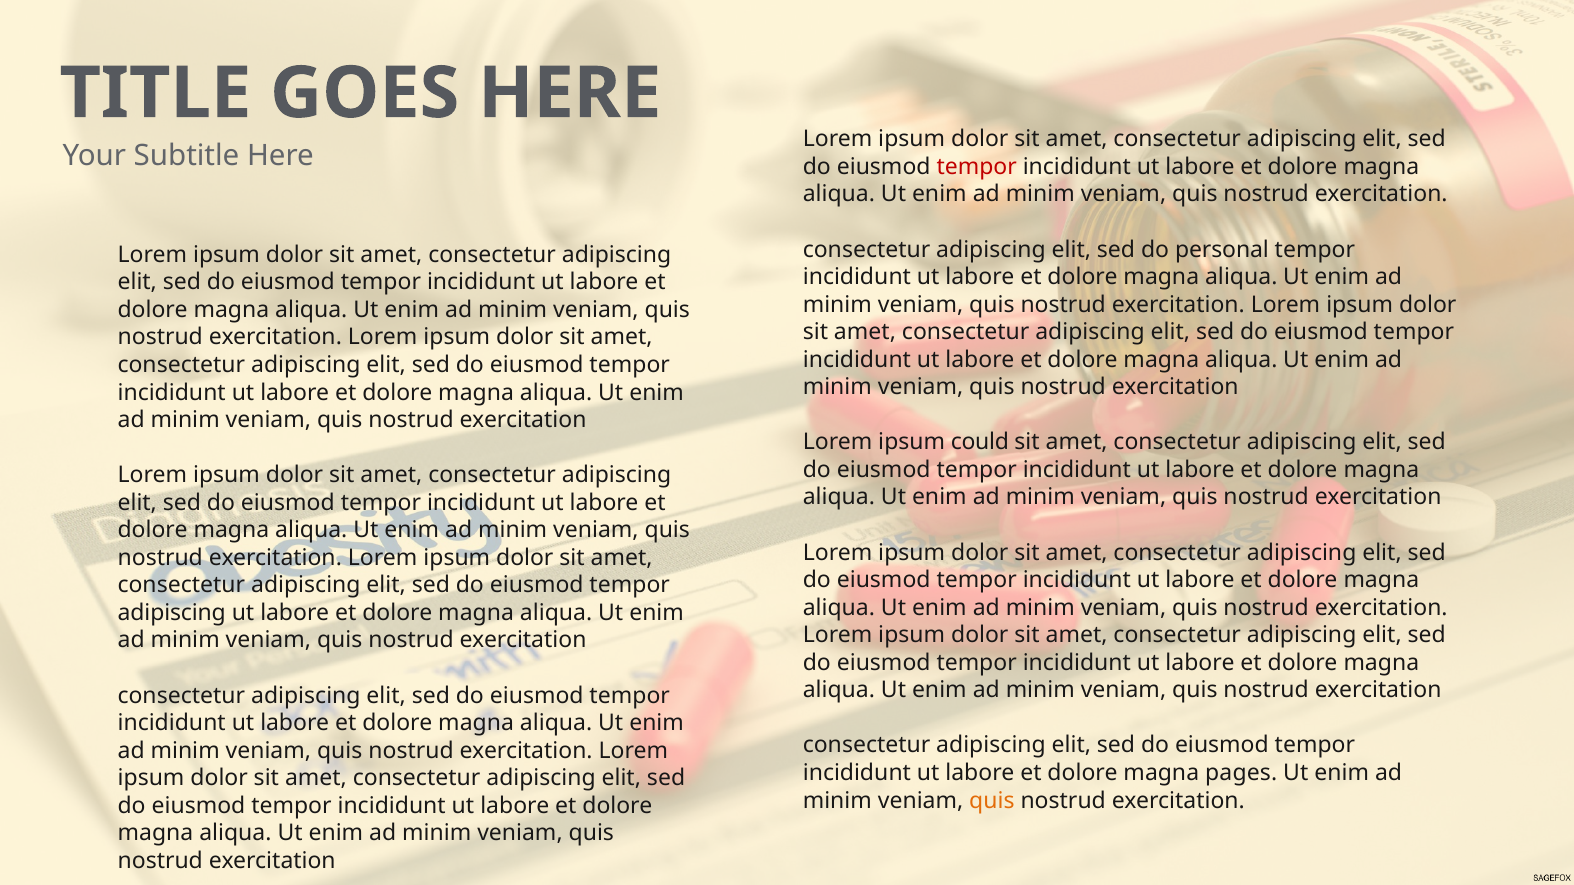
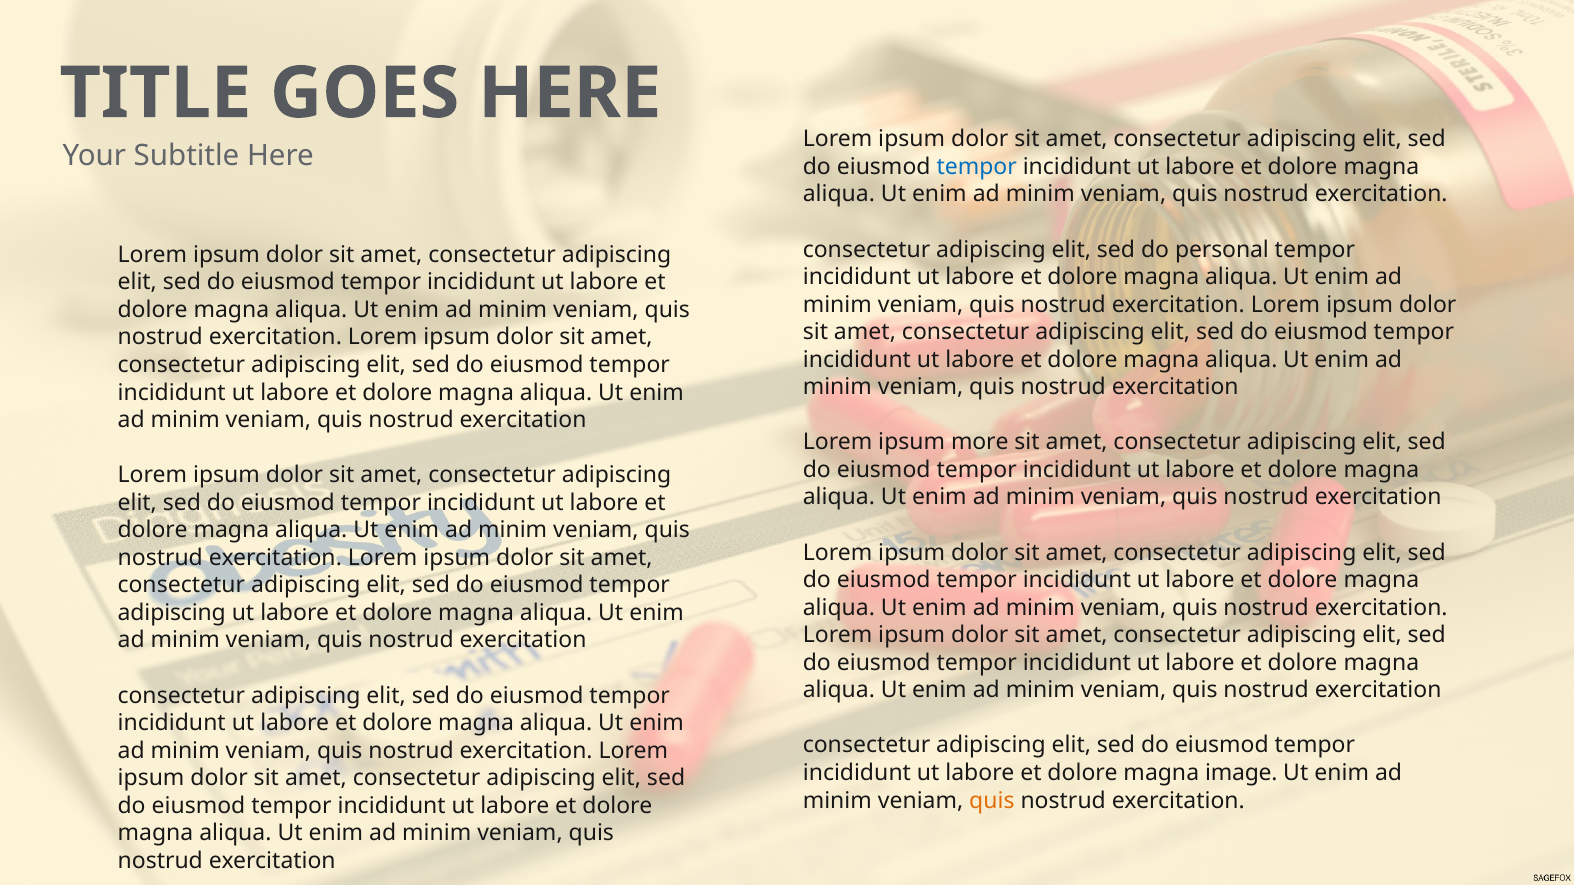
tempor colour: red -> blue (977, 167)
could: could -> more (980, 442)
pages: pages -> image (1241, 773)
